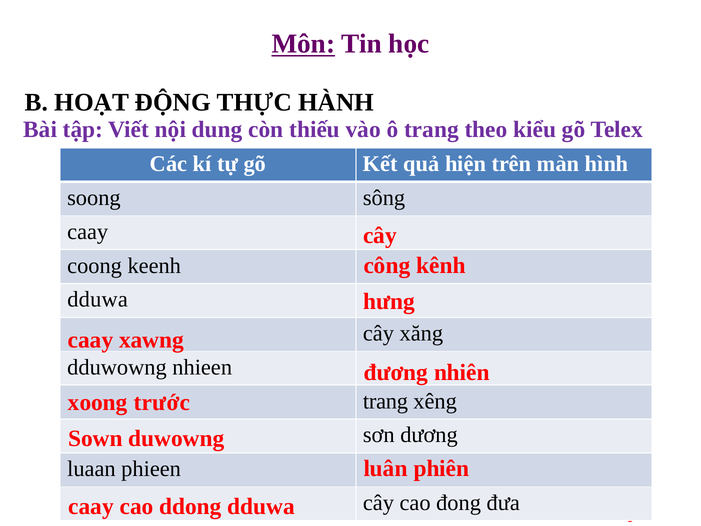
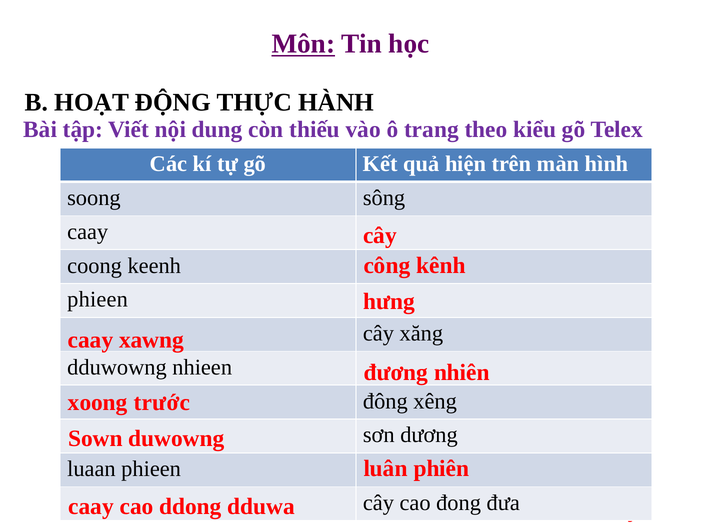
dduwa: dduwa -> phieen (98, 299)
trang: trang -> đông (385, 401)
